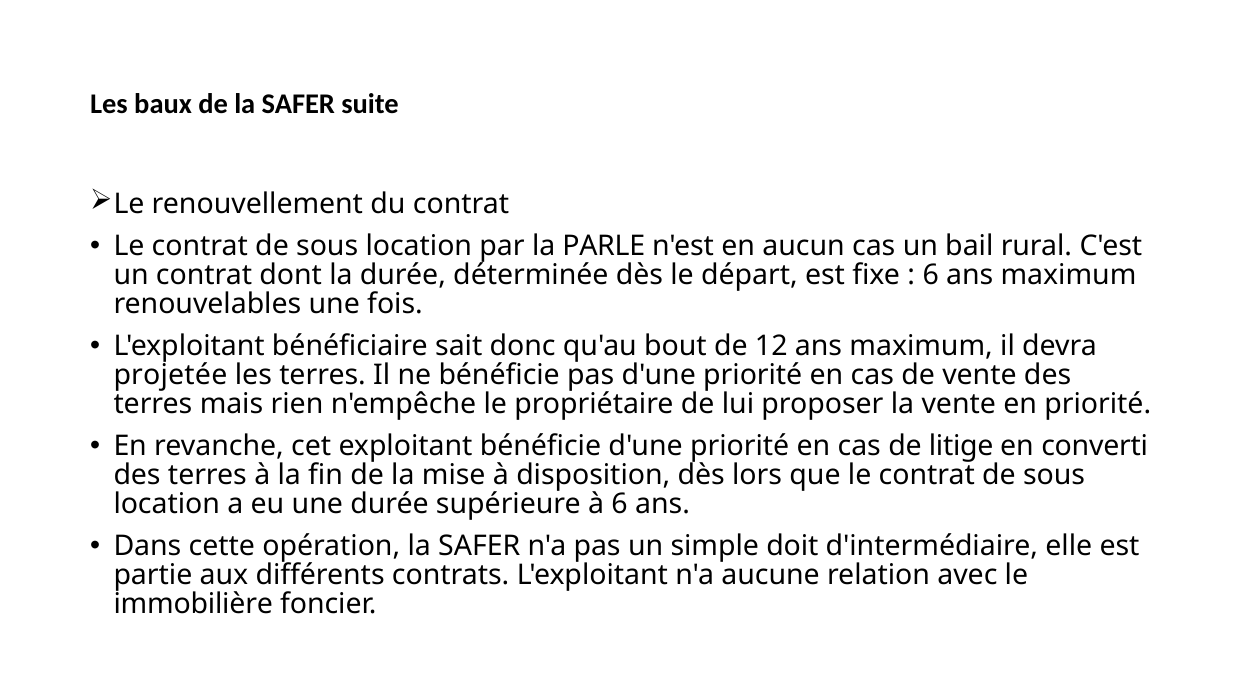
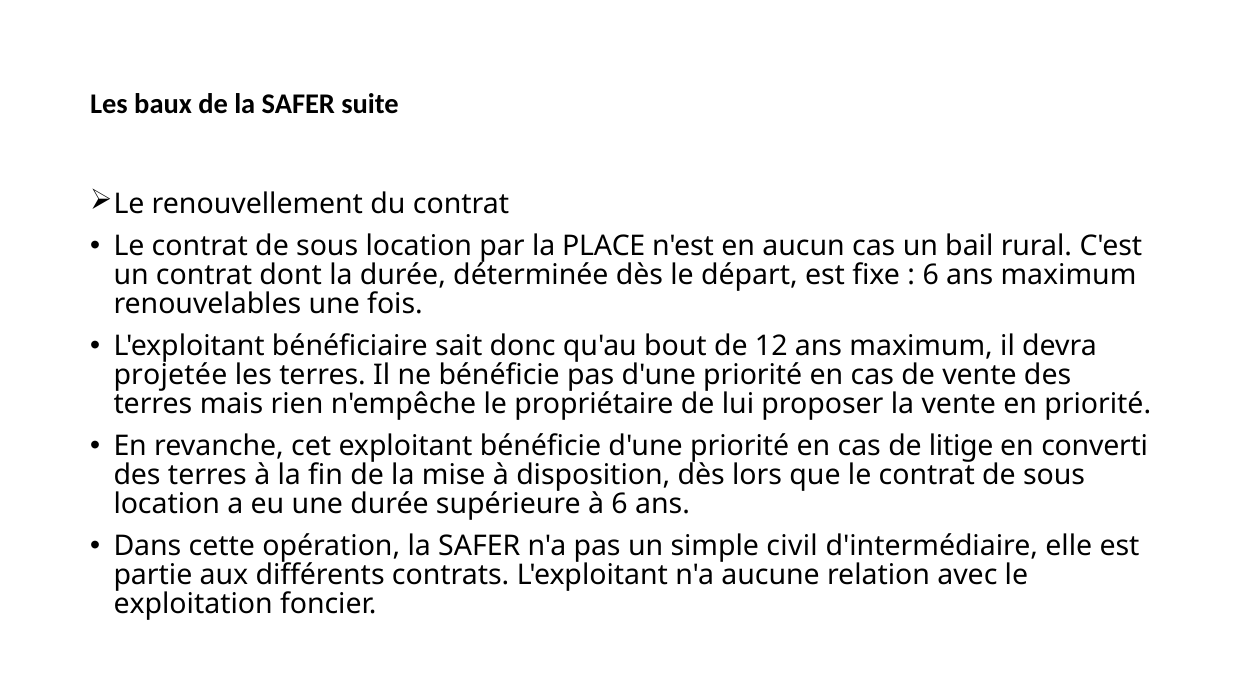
PARLE: PARLE -> PLACE (604, 247)
doit: doit -> civil (792, 547)
immobilière: immobilière -> exploitation (193, 605)
